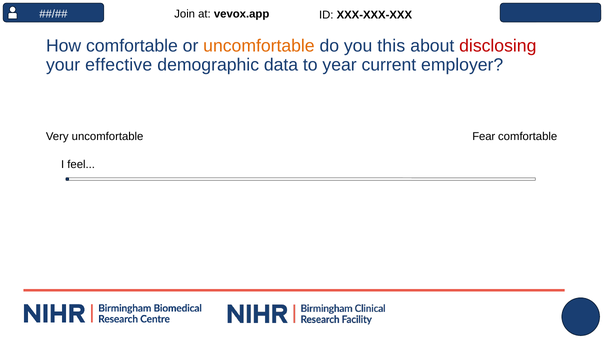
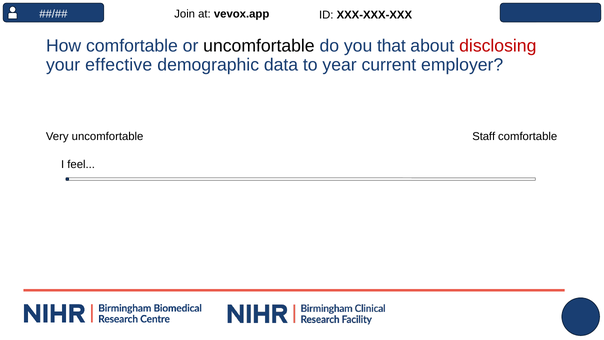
uncomfortable colour: orange -> black (259, 46)
this: this -> that (391, 46)
Fear: Fear -> Staff (484, 137)
